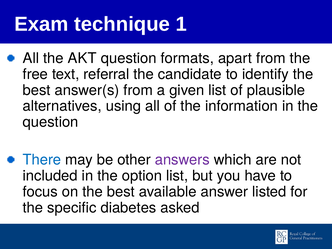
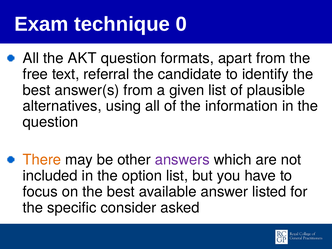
1: 1 -> 0 (181, 24)
There colour: blue -> orange (42, 160)
diabetes: diabetes -> consider (128, 208)
